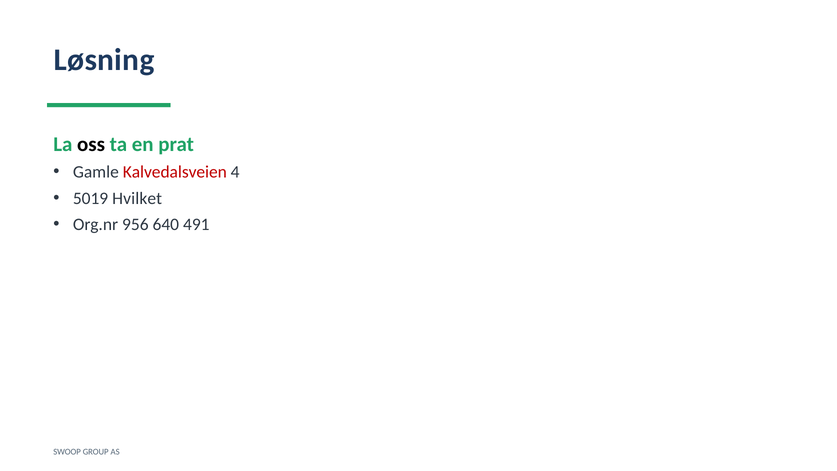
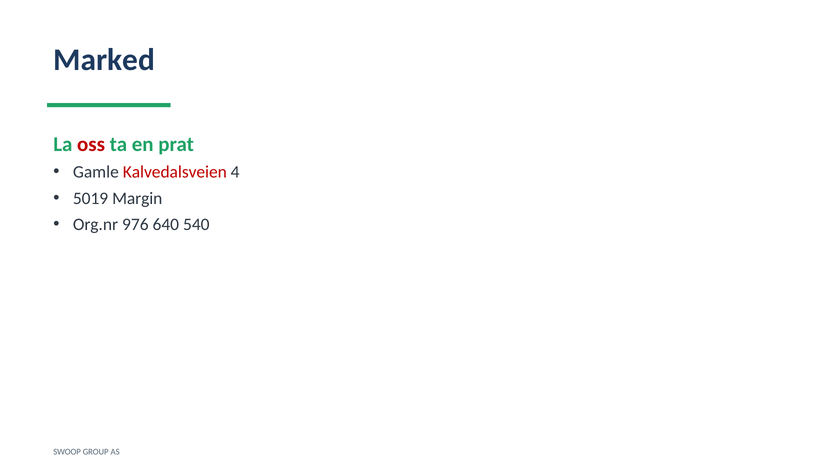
Løsning: Løsning -> Marked (104, 60)
oss colour: black -> red (91, 144)
Hvilket: Hvilket -> Margin (137, 198)
956: 956 -> 976 (135, 224)
491: 491 -> 540 (196, 224)
